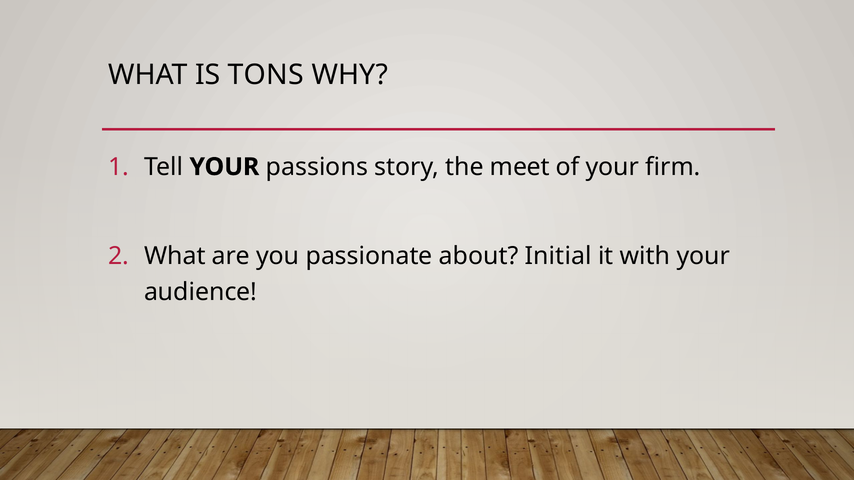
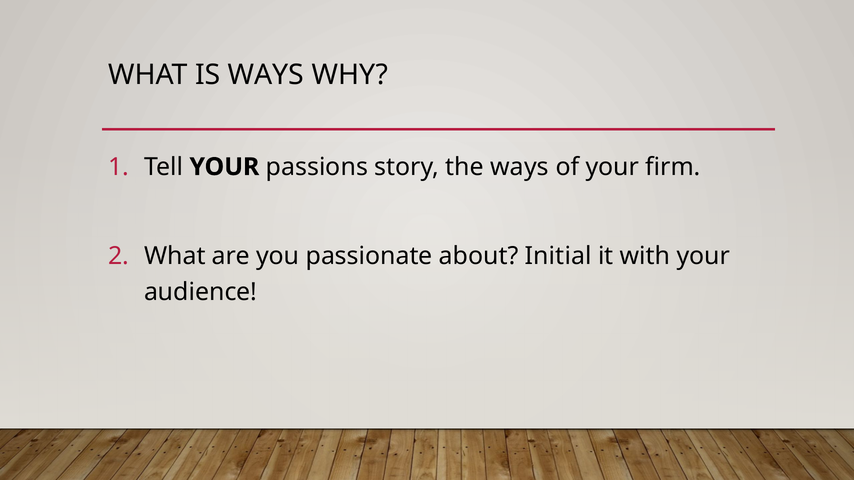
IS TONS: TONS -> WAYS (266, 75)
the meet: meet -> ways (520, 167)
